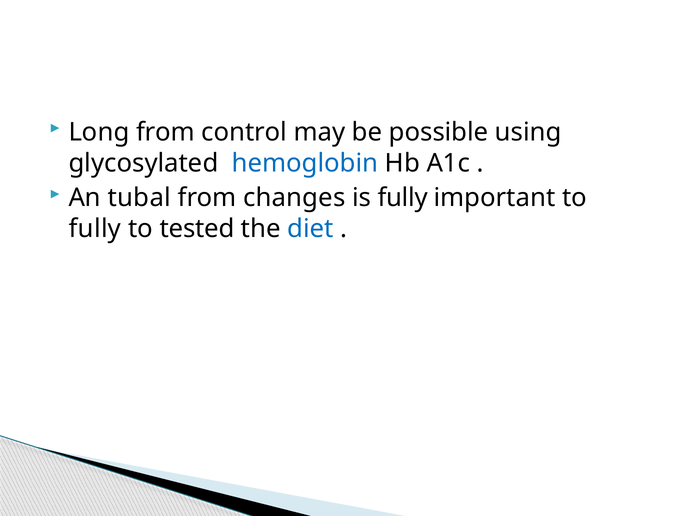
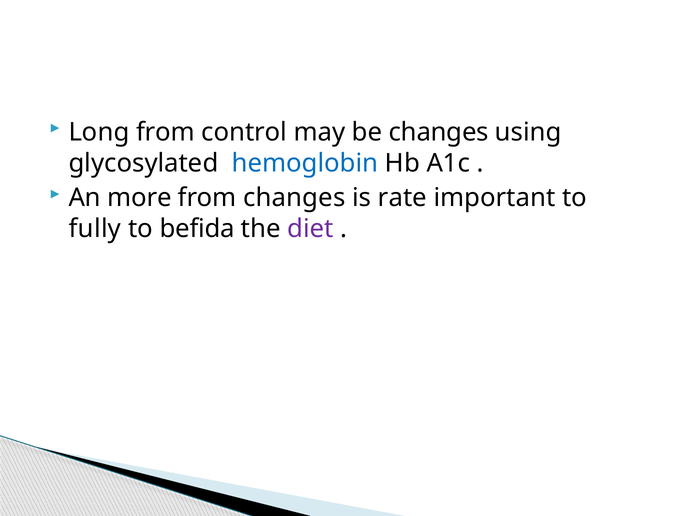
be possible: possible -> changes (439, 132)
tubal: tubal -> more (140, 198)
is fully: fully -> rate (402, 198)
tested: tested -> befida (197, 229)
diet colour: blue -> purple (310, 229)
